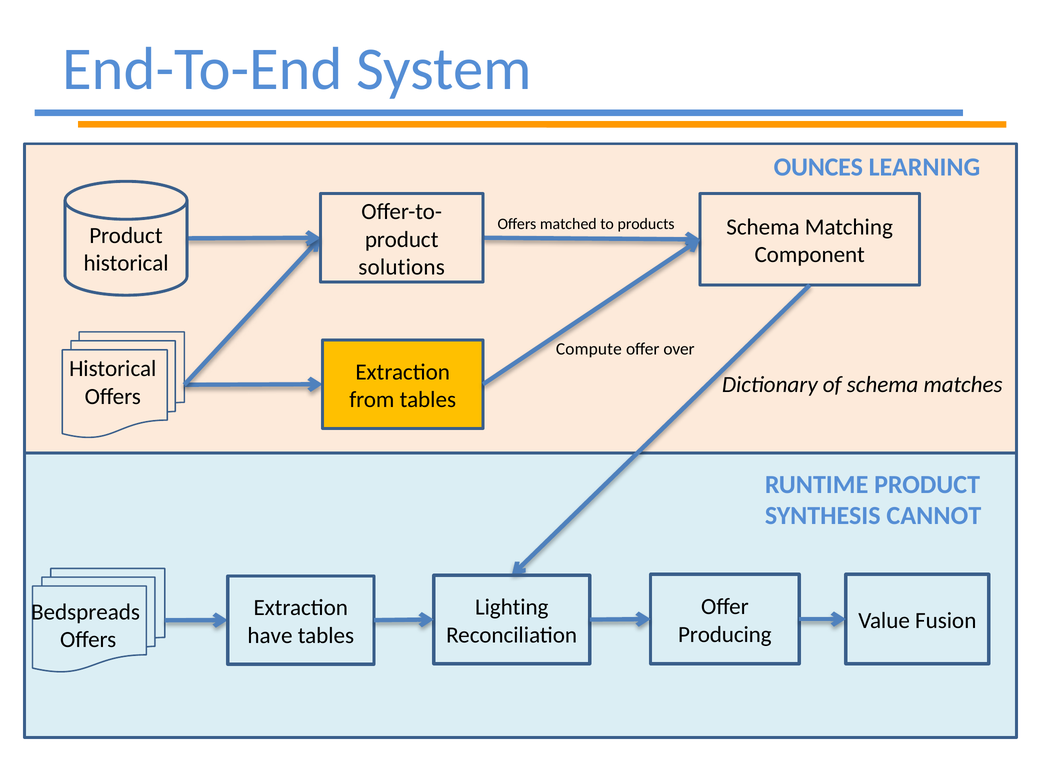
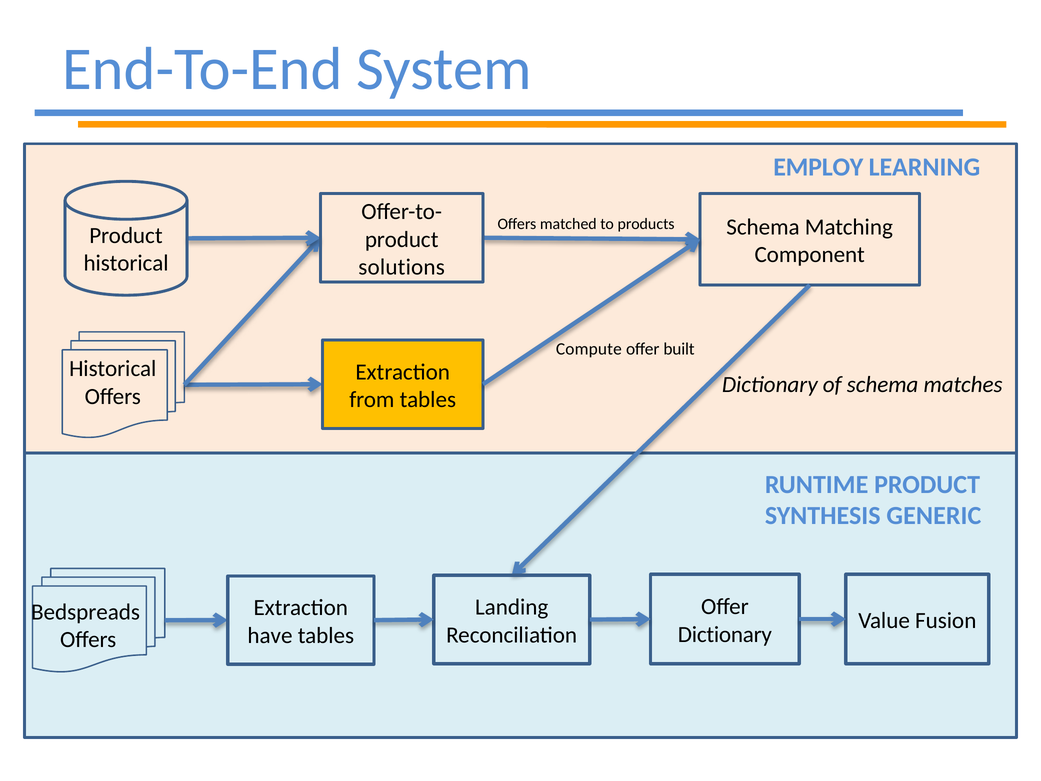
OUNCES: OUNCES -> EMPLOY (818, 167)
over: over -> built (679, 349)
CANNOT: CANNOT -> GENERIC (934, 516)
Lighting: Lighting -> Landing (512, 607)
Producing: Producing -> Dictionary (725, 634)
